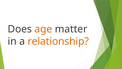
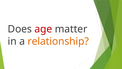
age colour: orange -> red (43, 29)
